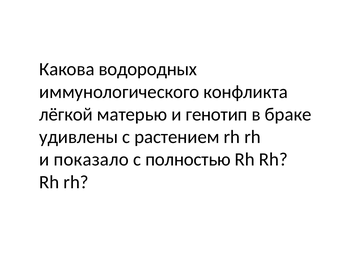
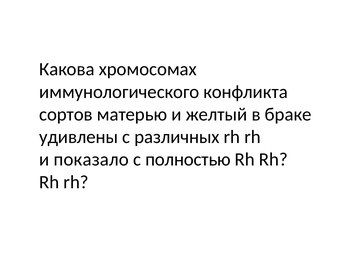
водородных: водородных -> хромосомах (148, 69)
лёгкой: лёгкой -> сортов (66, 114)
генотип: генотип -> желтый (217, 114)
растением: растением -> различных (177, 137)
